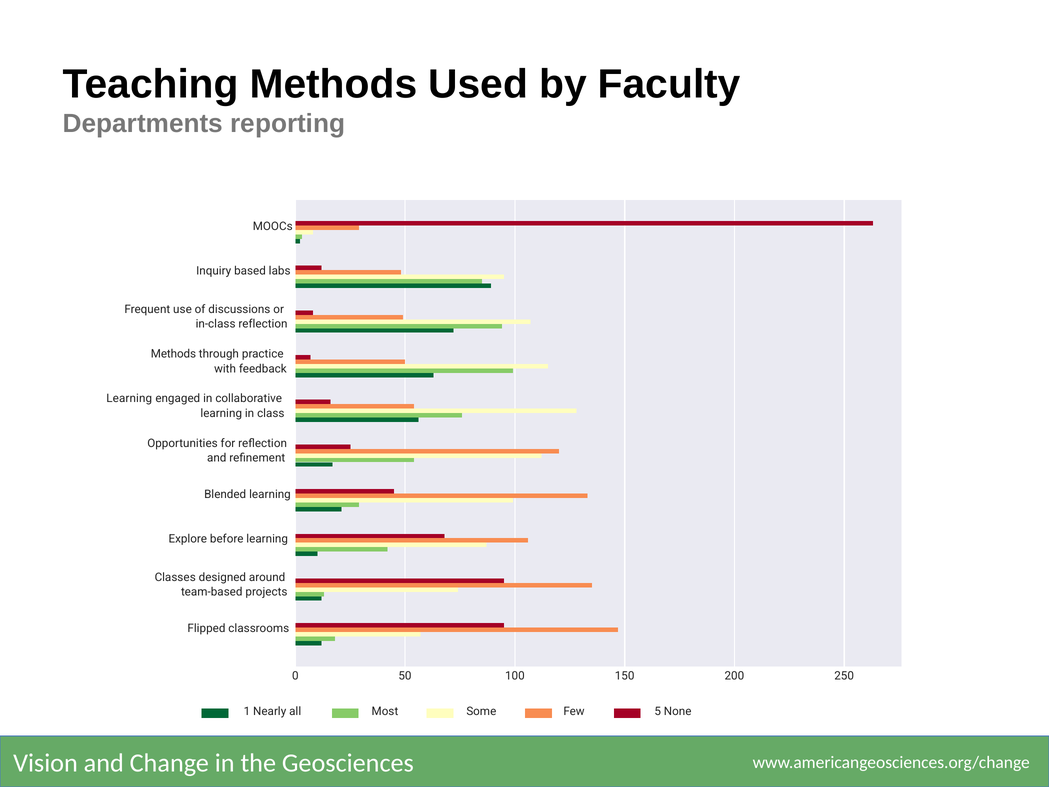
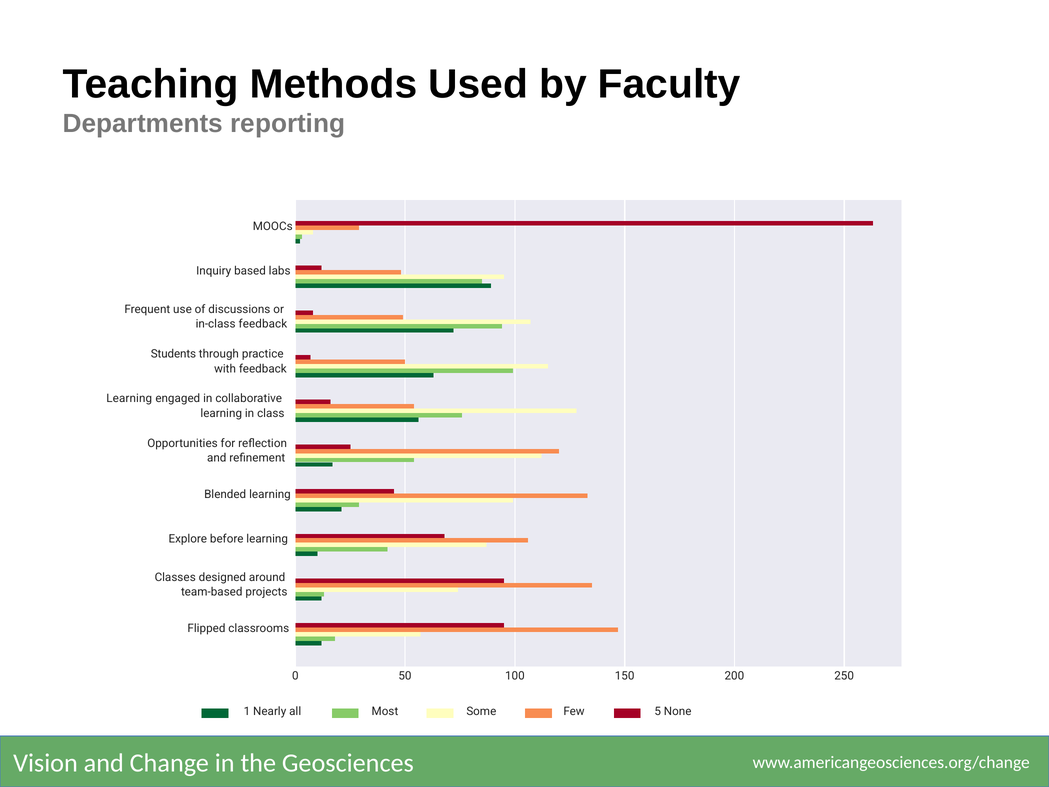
in-class reflection: reflection -> feedback (263, 324)
Methods: Methods -> Students (173, 354)
